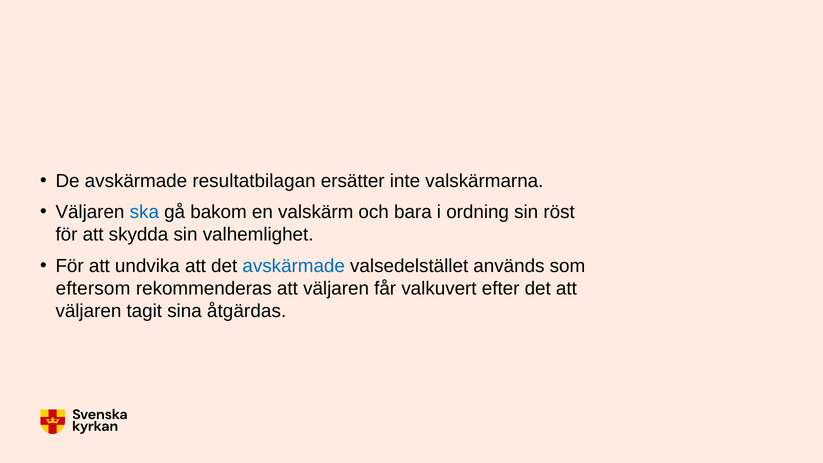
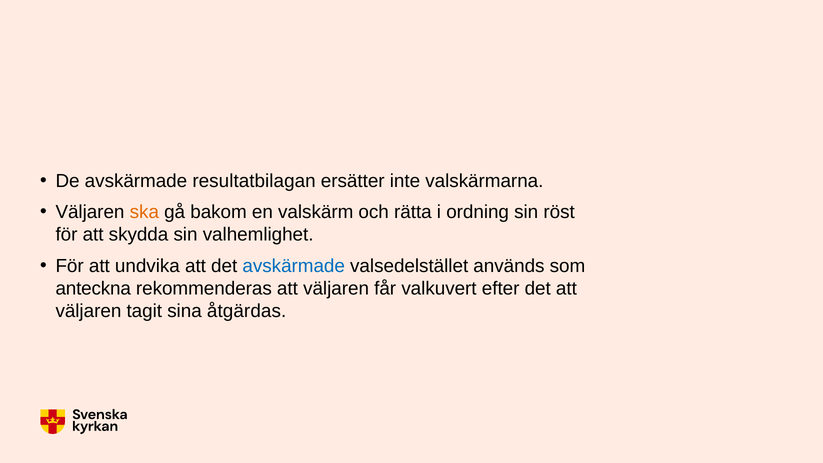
ska colour: blue -> orange (144, 212)
bara: bara -> rätta (413, 212)
eftersom: eftersom -> anteckna (93, 289)
